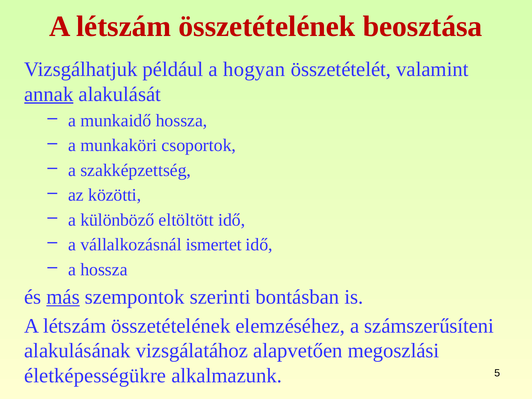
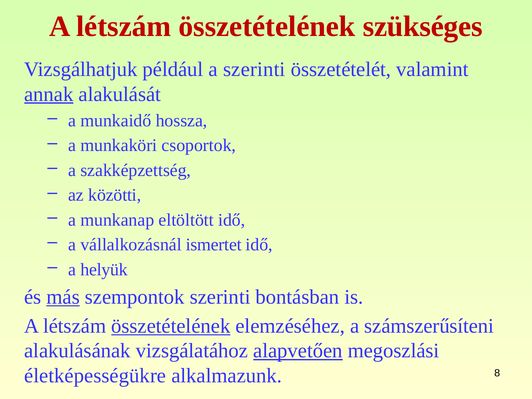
beosztása: beosztása -> szükséges (423, 26)
a hogyan: hogyan -> szerinti (254, 69)
különböző: különböző -> munkanap (117, 220)
a hossza: hossza -> helyük (104, 270)
összetételének underline: none -> present (171, 326)
alapvetően underline: none -> present (298, 351)
5: 5 -> 8 (497, 373)
